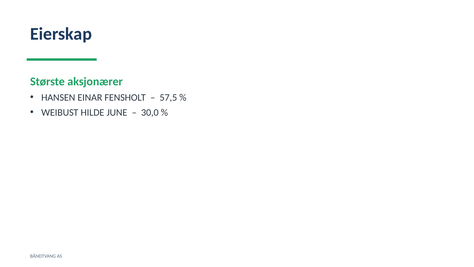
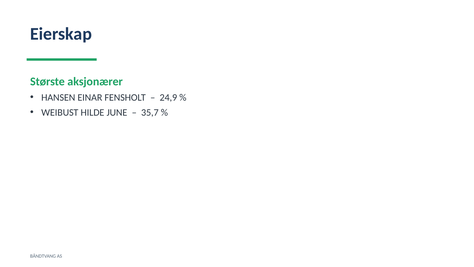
57,5: 57,5 -> 24,9 (168, 97)
30,0: 30,0 -> 35,7 (150, 112)
